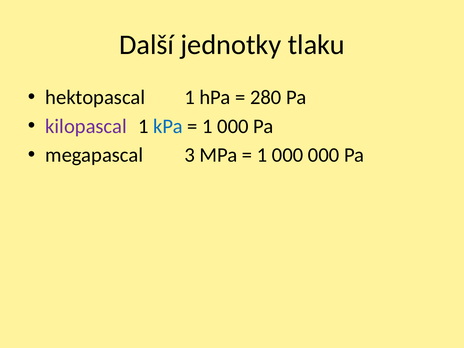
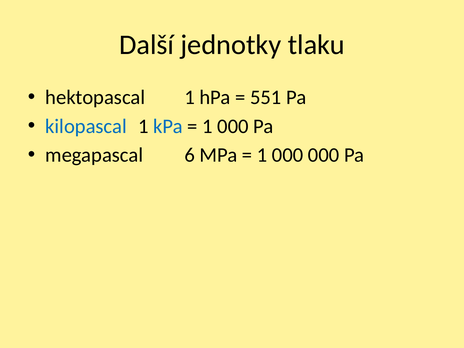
280: 280 -> 551 (266, 97)
kilopascal colour: purple -> blue (86, 126)
3: 3 -> 6 (190, 155)
